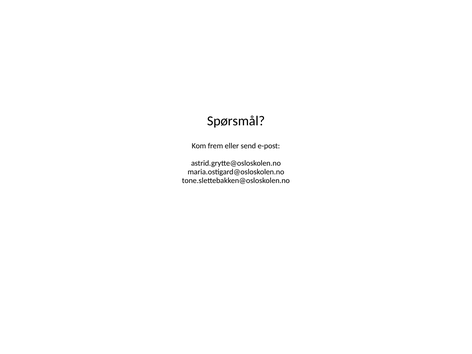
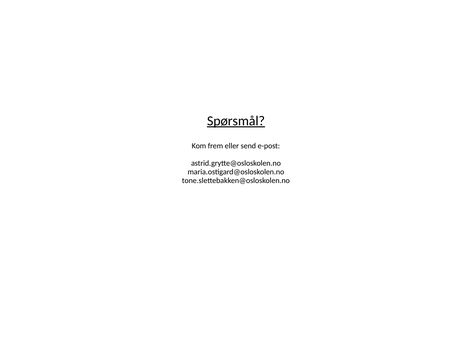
Spørsmål underline: none -> present (236, 121)
